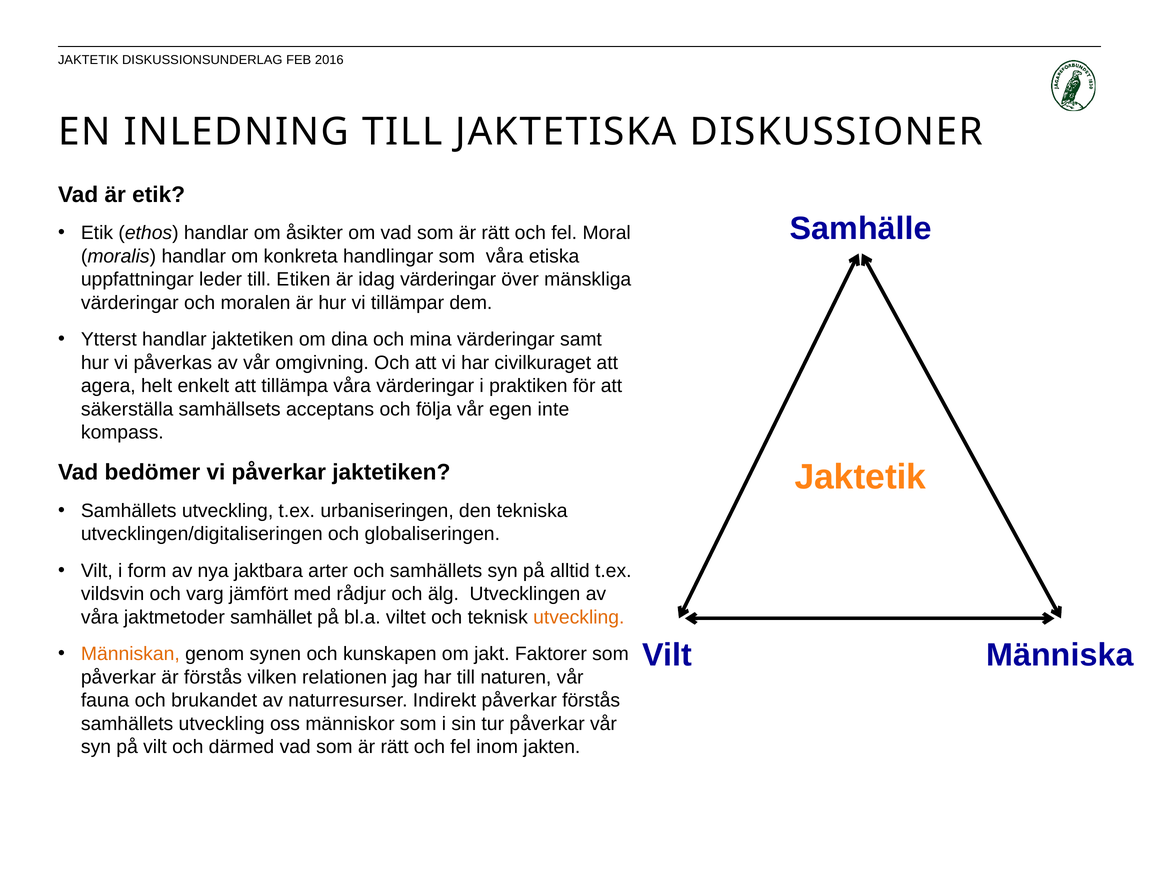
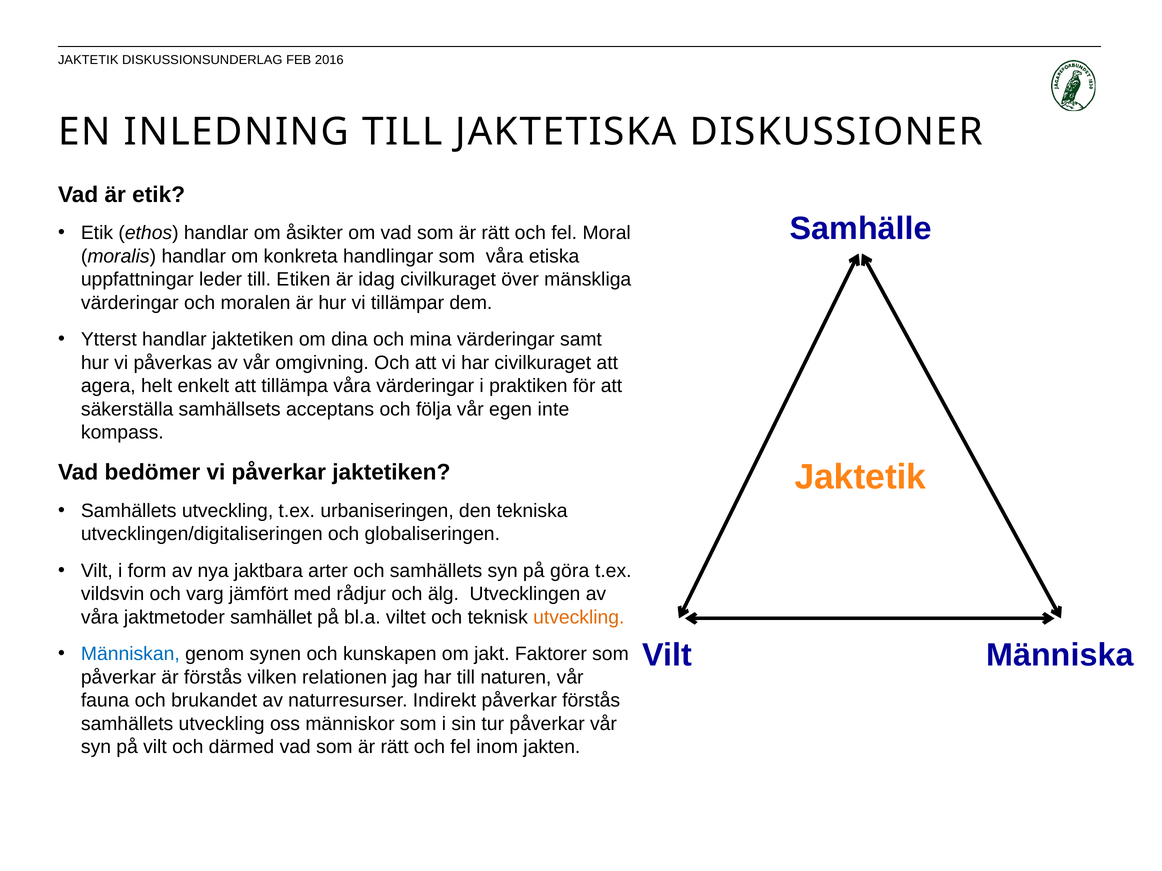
idag värderingar: värderingar -> civilkuraget (448, 280)
alltid: alltid -> göra (570, 571)
Människan colour: orange -> blue (130, 654)
